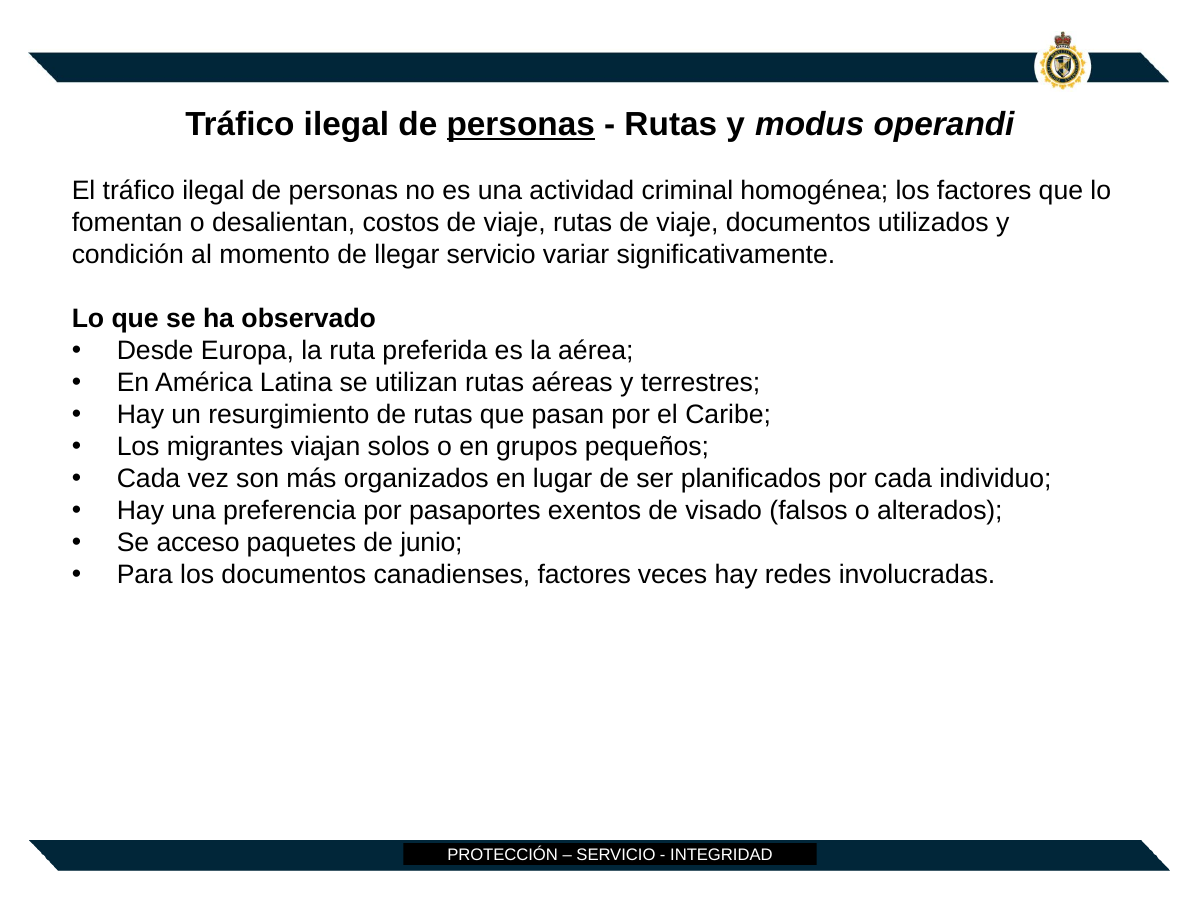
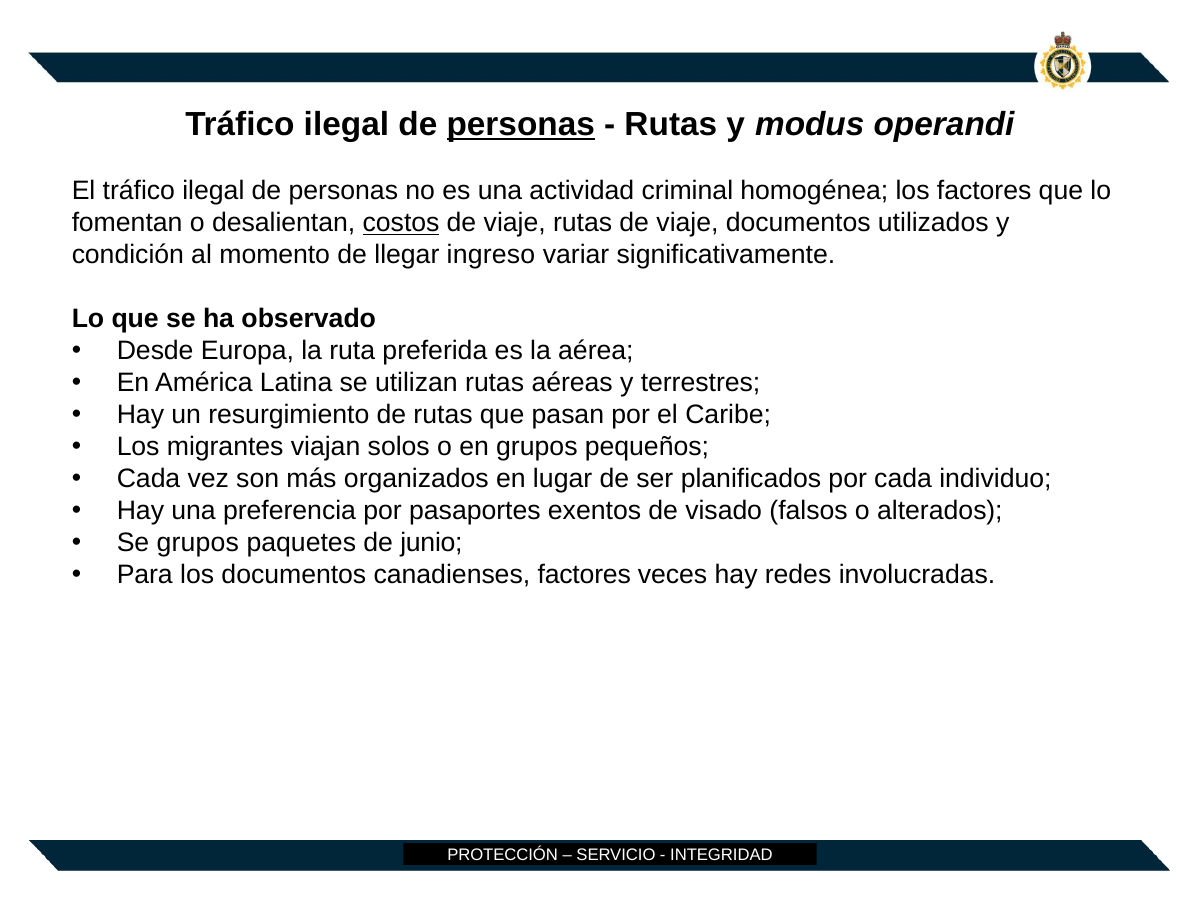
costos underline: none -> present (401, 223)
llegar servicio: servicio -> ingreso (491, 255)
Se acceso: acceso -> grupos (198, 543)
